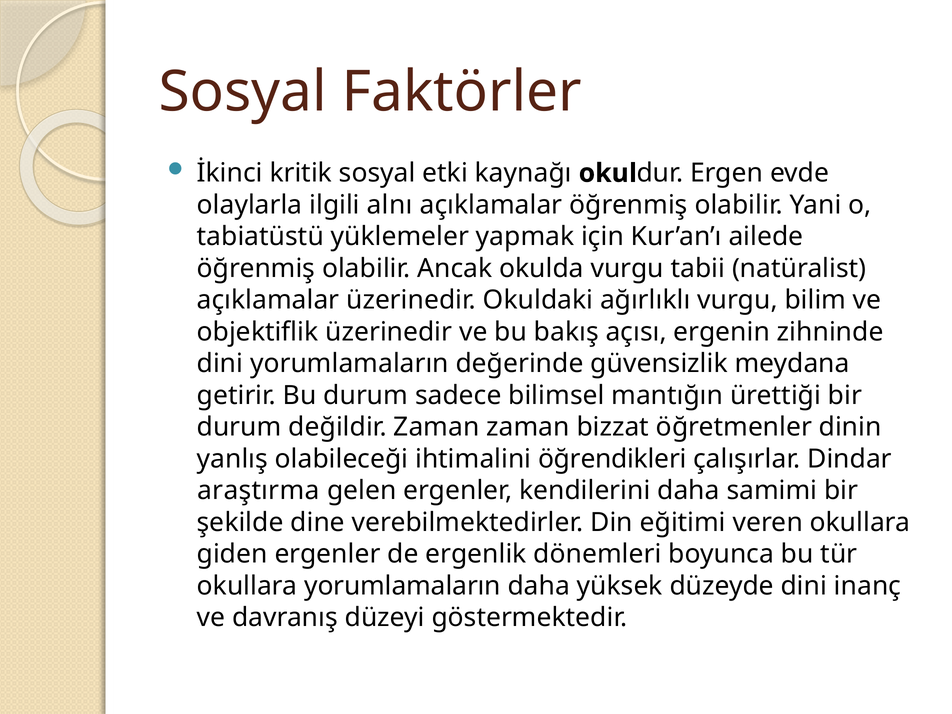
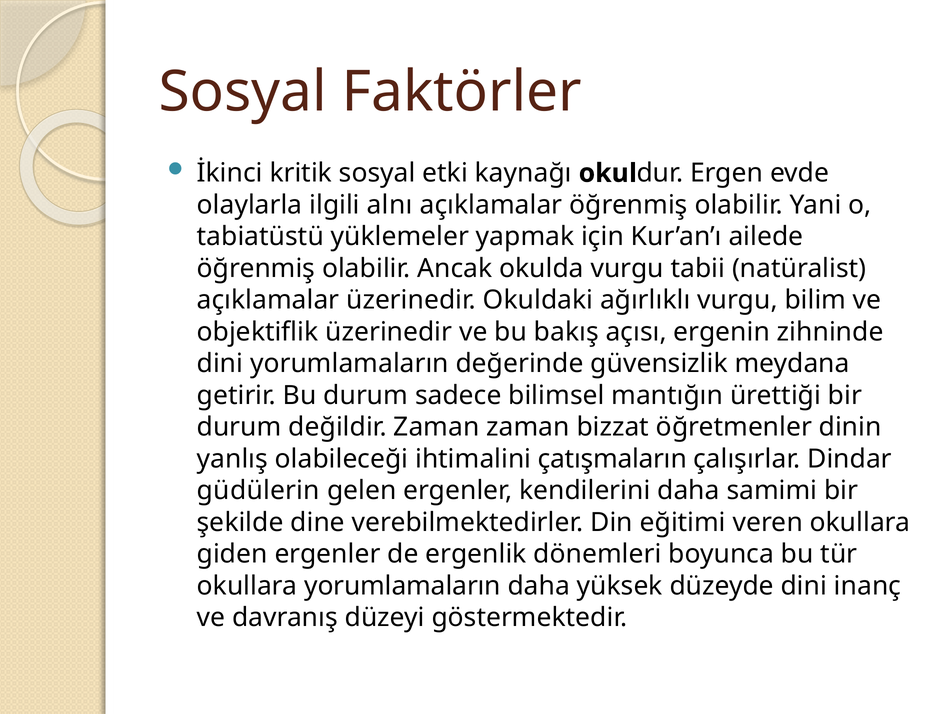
öğrendikleri: öğrendikleri -> çatışmaların (612, 459)
araştırma: araştırma -> güdülerin (258, 491)
